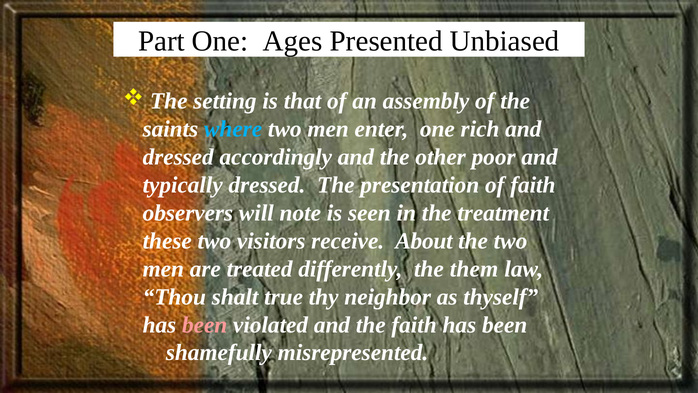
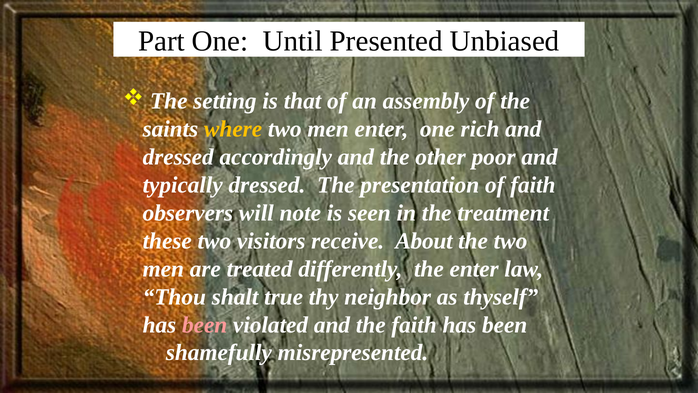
Ages: Ages -> Until (293, 41)
where colour: light blue -> yellow (233, 129)
the them: them -> enter (474, 269)
